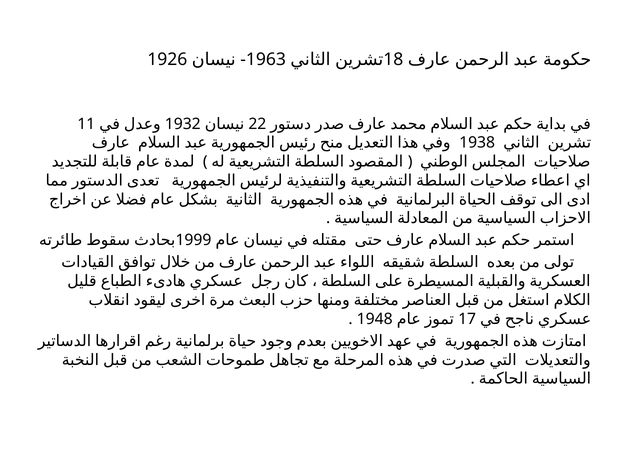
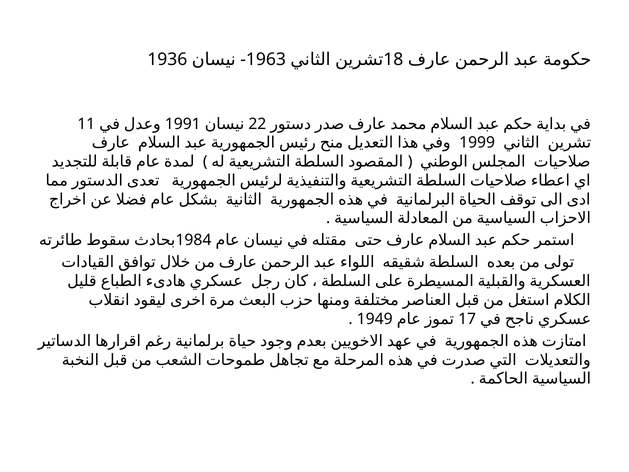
1926: 1926 -> 1936 (167, 59)
1932: 1932 -> 1991 (183, 124)
1938: 1938 -> 1999 (477, 143)
1999: 1999 -> 1984 (193, 240)
1948: 1948 -> 1949 (375, 319)
